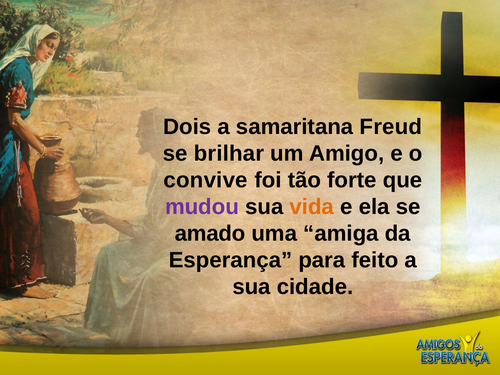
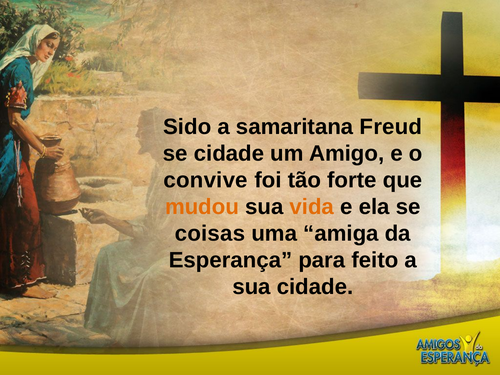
Dois: Dois -> Sido (187, 127)
se brilhar: brilhar -> cidade (229, 153)
mudou colour: purple -> orange (202, 207)
amado: amado -> coisas (210, 233)
